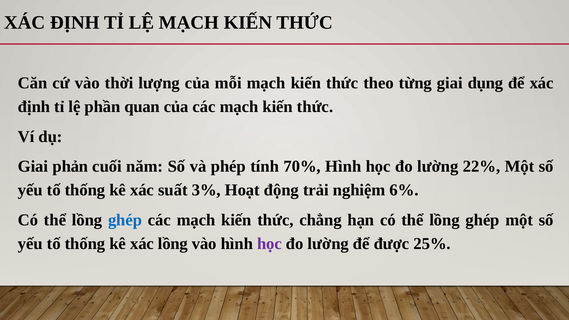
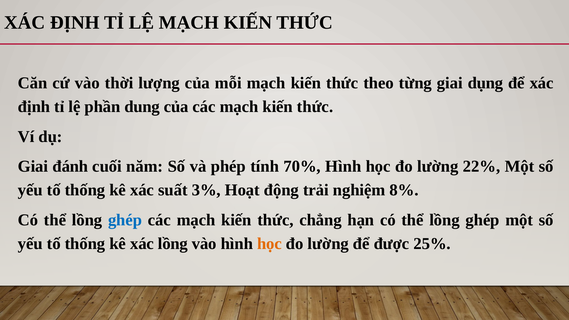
quan: quan -> dung (142, 107)
phản: phản -> đánh (70, 166)
6%: 6% -> 8% (404, 190)
học colour: purple -> orange (269, 244)
